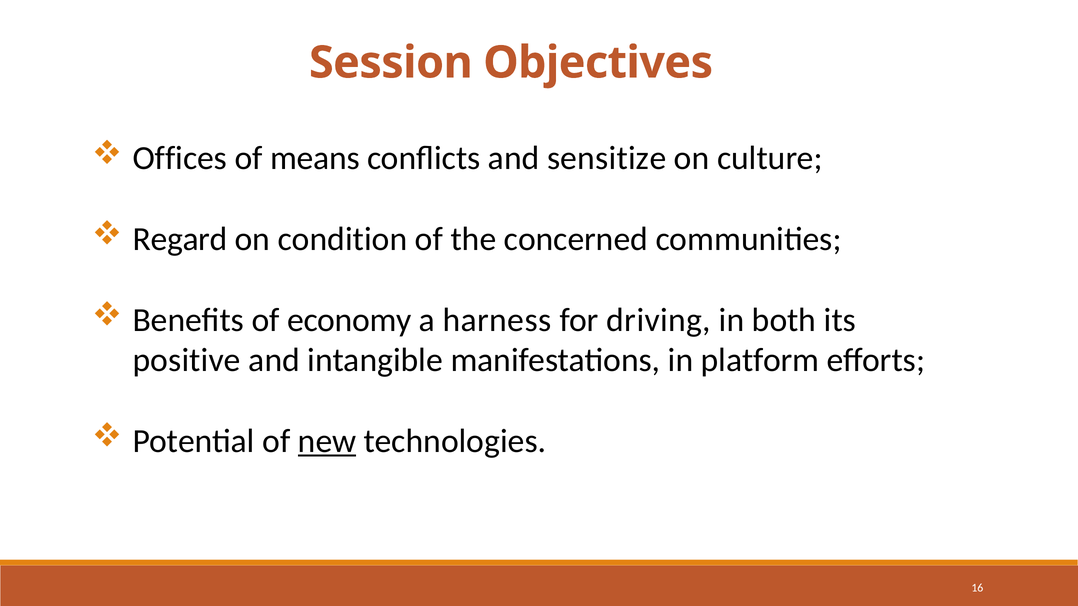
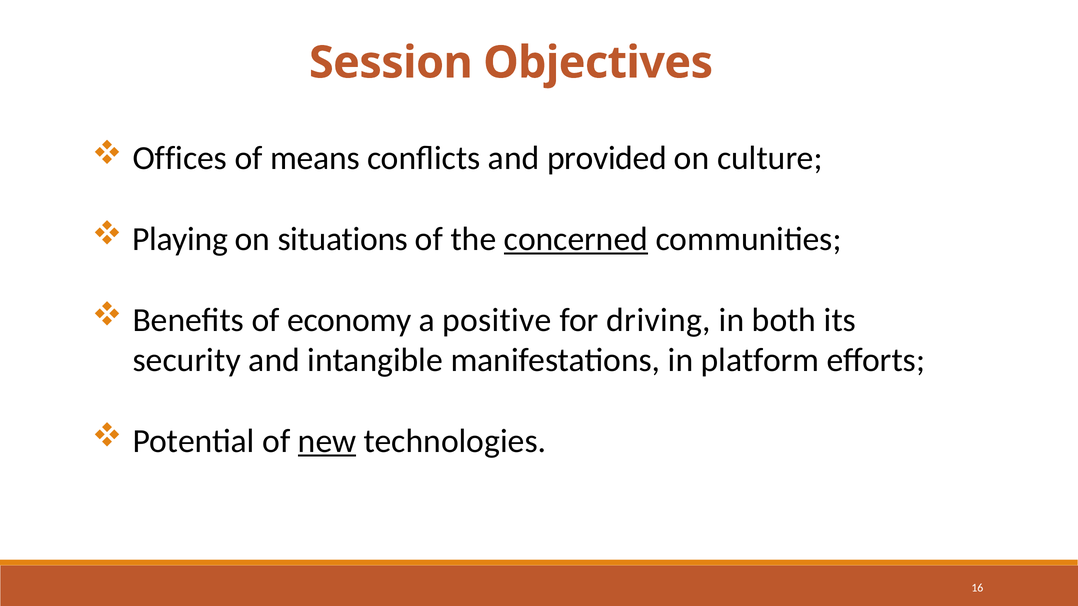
sensitize: sensitize -> provided (607, 158)
Regard: Regard -> Playing (180, 239)
condition: condition -> situations (343, 239)
concerned underline: none -> present (576, 239)
harness: harness -> positive (497, 320)
positive: positive -> security (187, 361)
